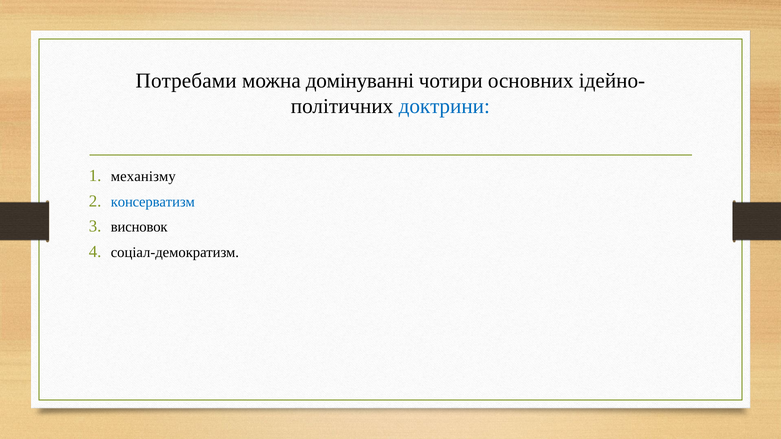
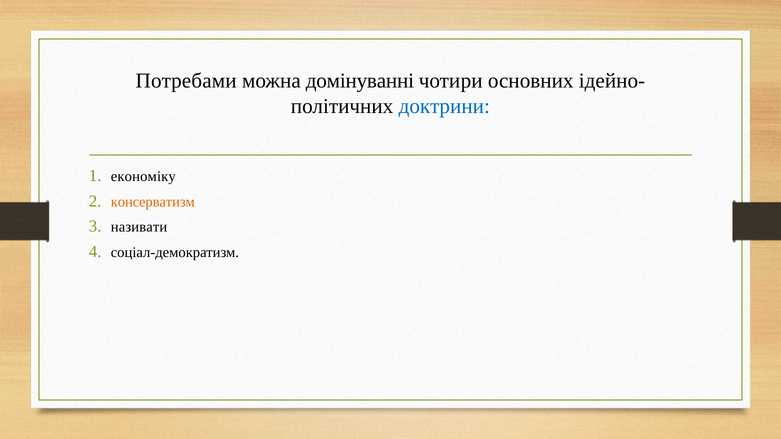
механізму: механізму -> економіку (143, 177)
консерватизм colour: blue -> orange (153, 202)
висновок: висновок -> називати (139, 227)
